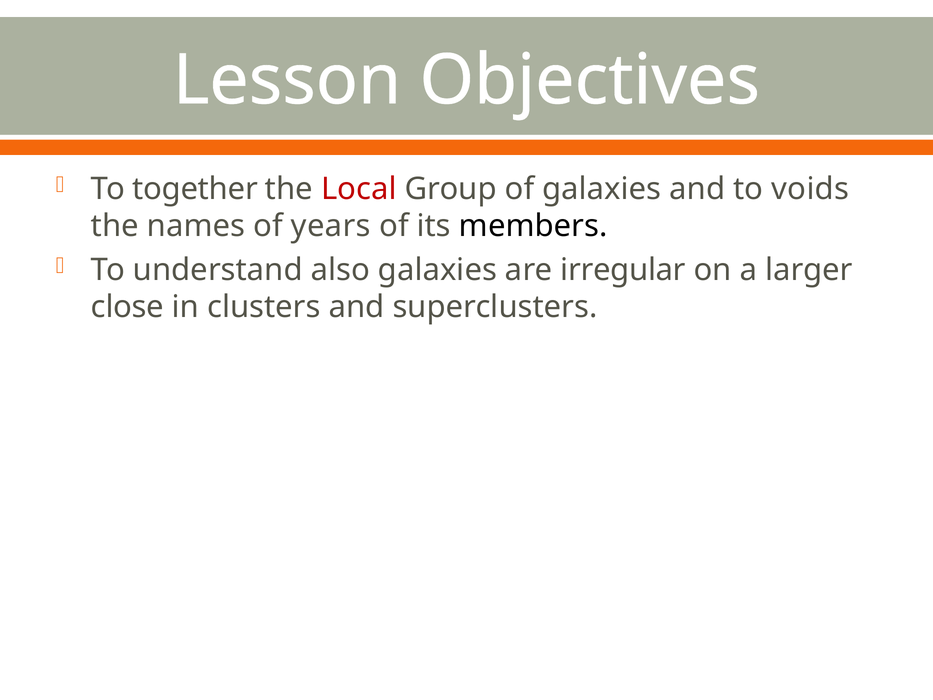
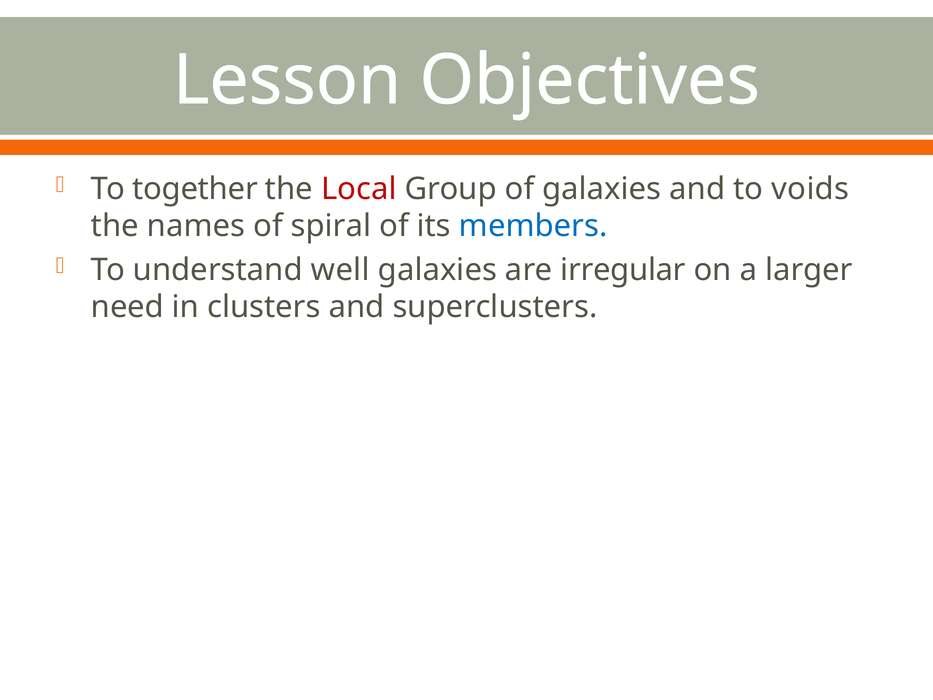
years: years -> spiral (331, 226)
members colour: black -> blue (533, 226)
also: also -> well (340, 270)
close: close -> need (127, 307)
